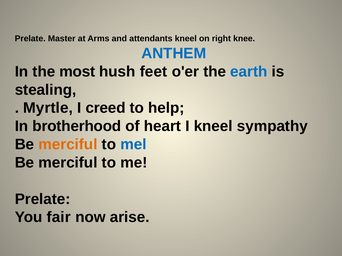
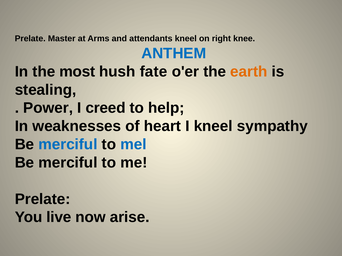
feet: feet -> fate (154, 72)
earth colour: blue -> orange (249, 72)
Myrtle: Myrtle -> Power (48, 108)
brotherhood: brotherhood -> weaknesses (77, 126)
merciful colour: orange -> blue (68, 145)
fair: fair -> live (59, 218)
